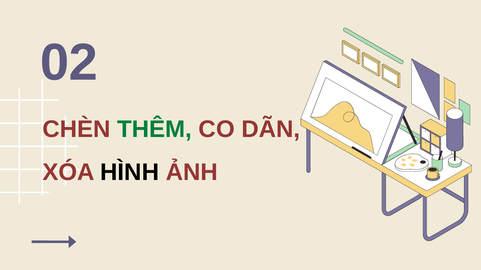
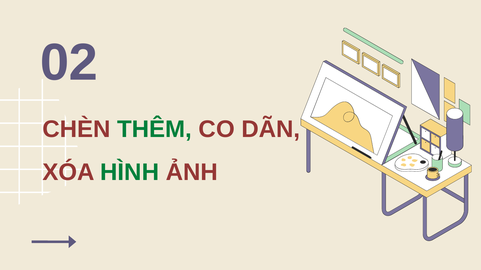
HÌNH colour: black -> green (130, 173)
